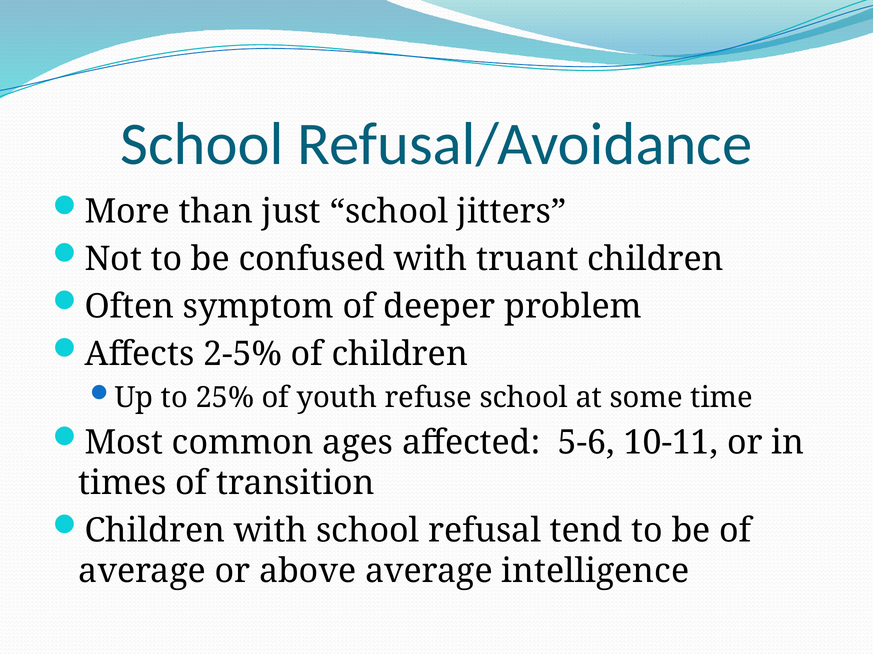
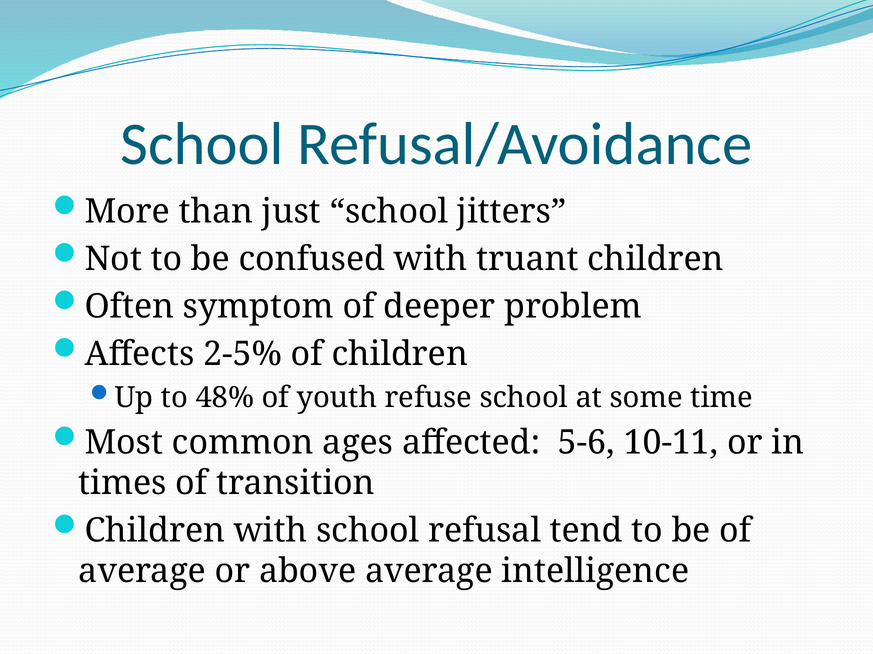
25%: 25% -> 48% (225, 398)
